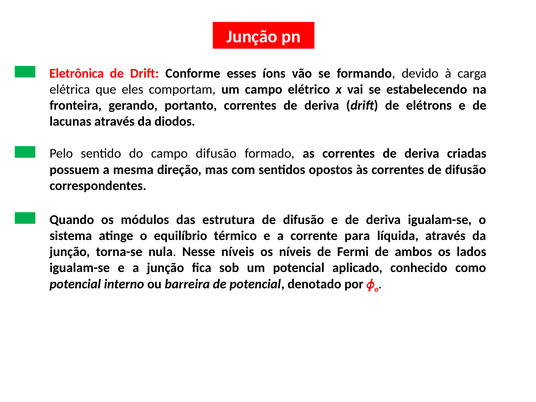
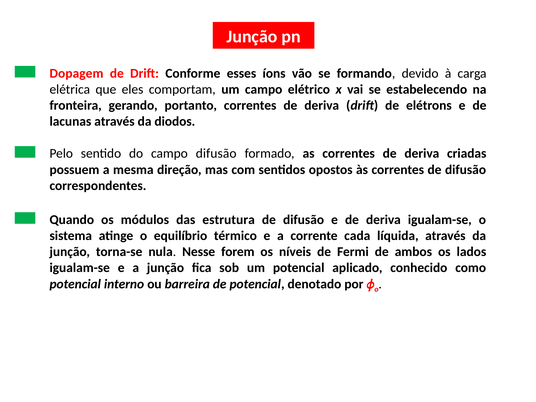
Eletrônica: Eletrônica -> Dopagem (76, 73)
para: para -> cada (357, 236)
Nesse níveis: níveis -> forem (238, 252)
